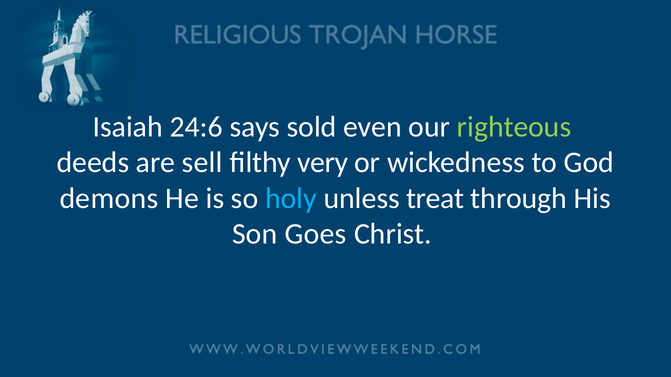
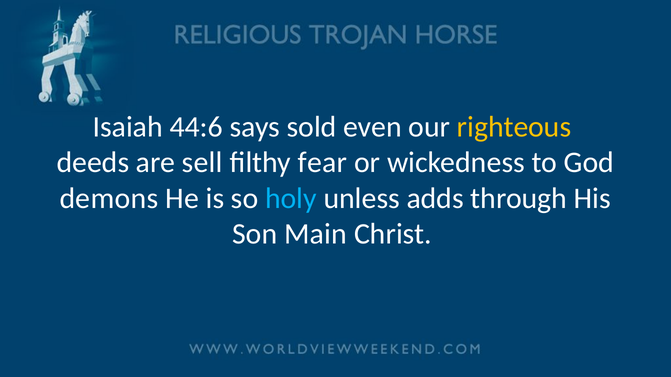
24:6: 24:6 -> 44:6 (196, 127)
righteous colour: light green -> yellow (514, 127)
very: very -> fear (322, 163)
treat: treat -> adds (435, 198)
Goes: Goes -> Main (316, 234)
